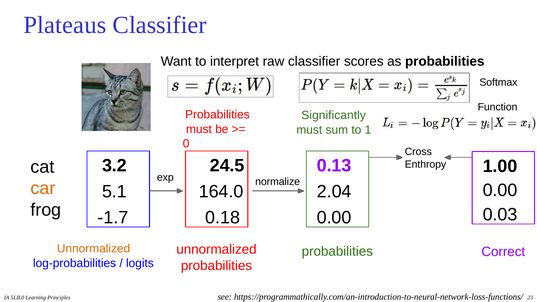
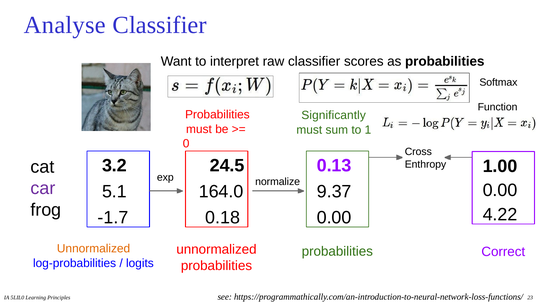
Plateaus: Plateaus -> Analyse (65, 25)
car colour: orange -> purple (43, 188)
2.04: 2.04 -> 9.37 (334, 192)
0.03: 0.03 -> 4.22 (500, 215)
